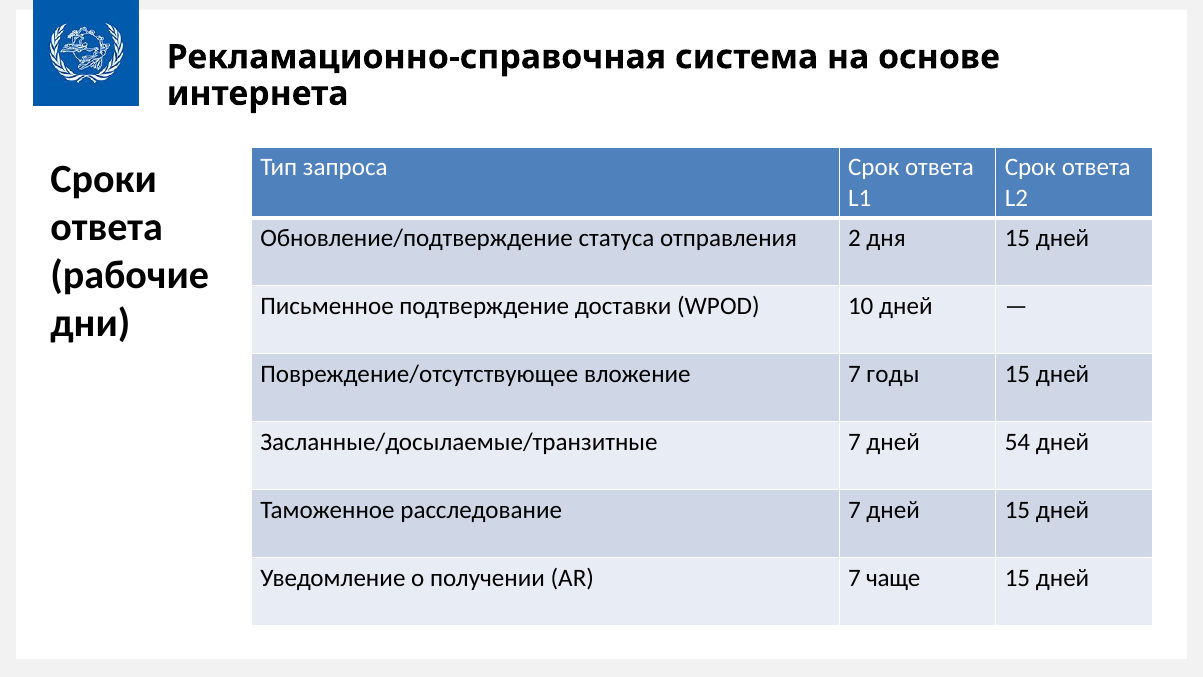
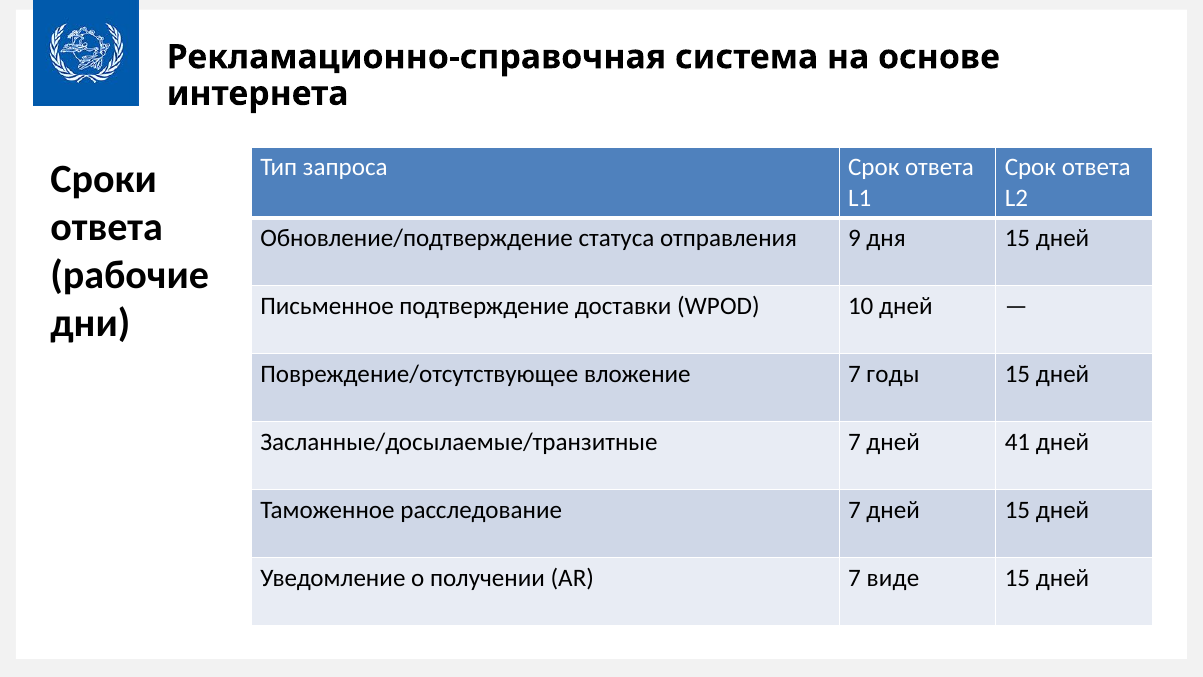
2: 2 -> 9 (854, 238)
54: 54 -> 41 (1017, 442)
чаще: чаще -> виде (893, 578)
